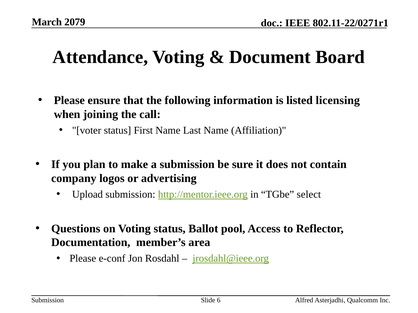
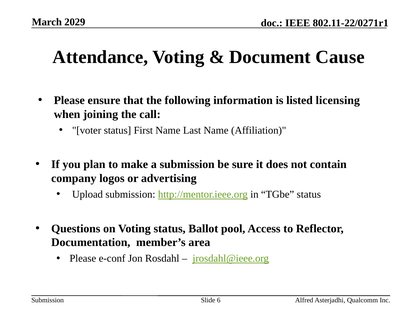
2079: 2079 -> 2029 (75, 22)
Board: Board -> Cause (340, 57)
TGbe select: select -> status (309, 195)
